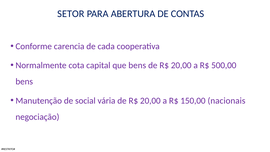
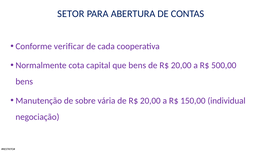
carencia: carencia -> verificar (69, 46)
social: social -> sobre (85, 101)
nacionais: nacionais -> individual (227, 101)
